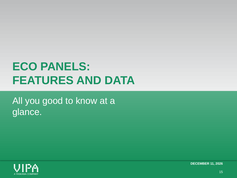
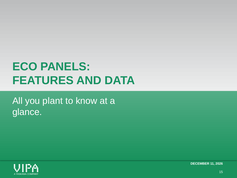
good: good -> plant (53, 101)
